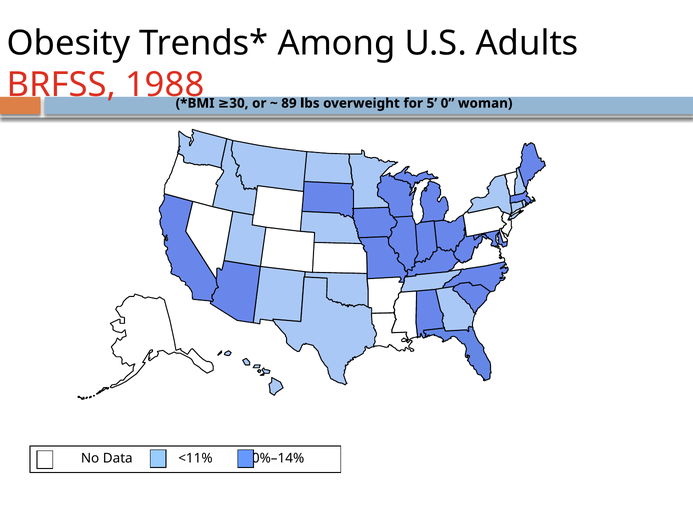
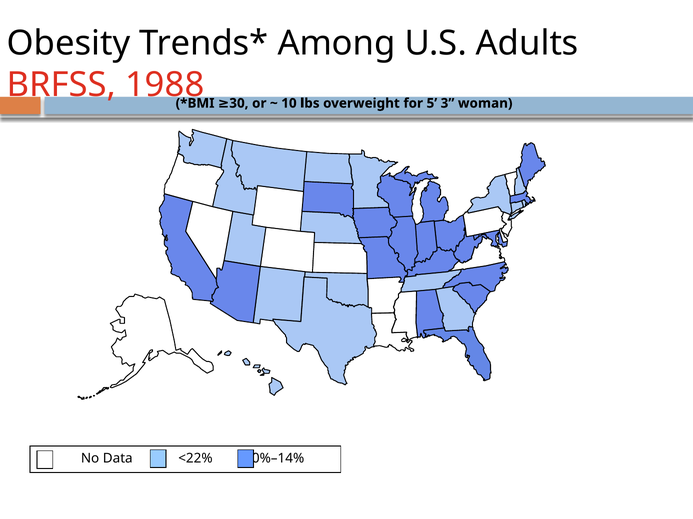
89: 89 -> 10 (289, 103)
0: 0 -> 3 (448, 103)
<11%: <11% -> <22% (195, 459)
